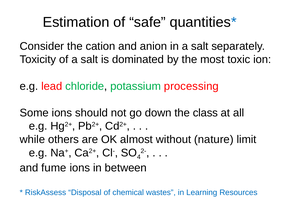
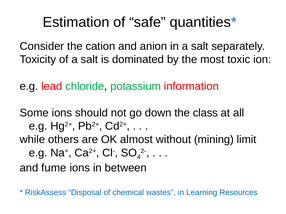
processing: processing -> information (191, 86)
nature: nature -> mining (214, 140)
